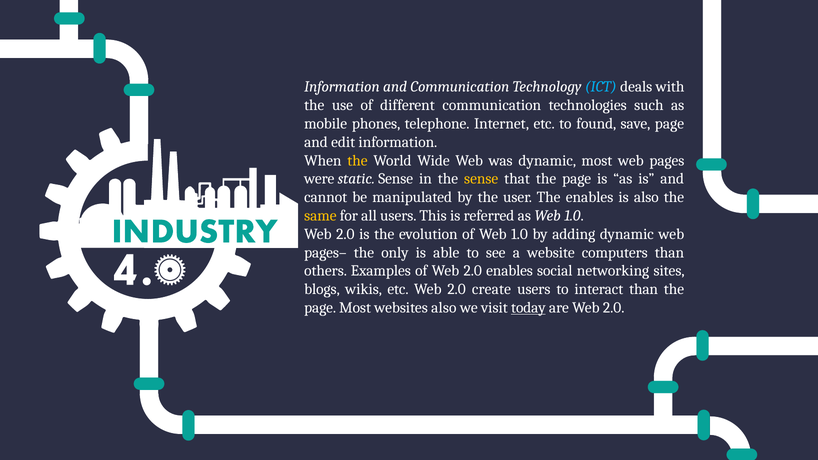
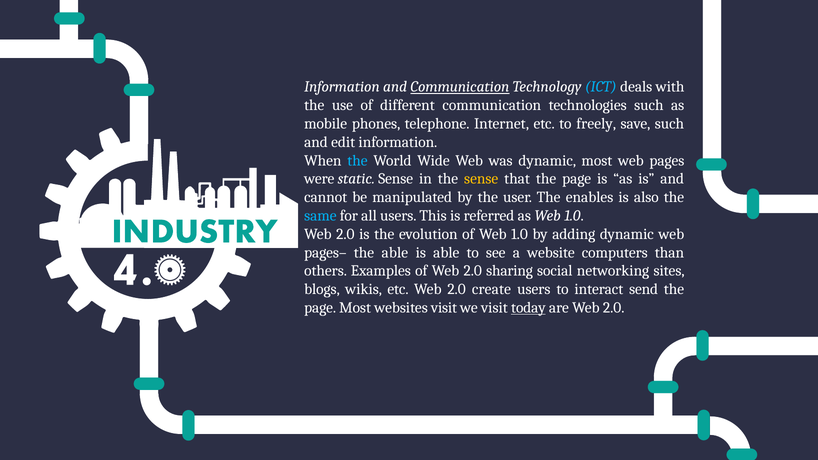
Communication underline: none -> present (460, 87)
found: found -> freely (596, 124)
save page: page -> such (669, 124)
the colour: yellow -> light blue (357, 160)
same colour: yellow -> light blue (320, 216)
the only: only -> able (395, 253)
2.0 enables: enables -> sharing (510, 271)
interact than: than -> send (644, 289)
websites also: also -> visit (444, 308)
